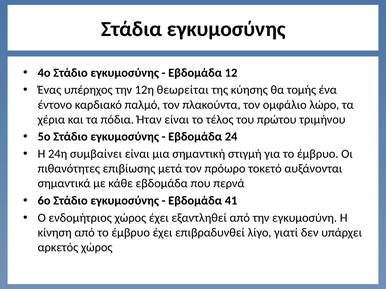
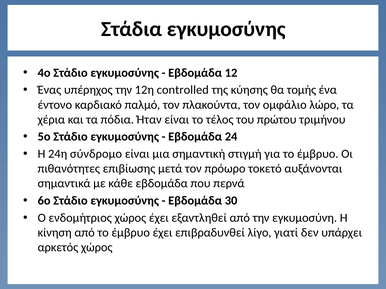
θεωρείται: θεωρείται -> controlled (183, 90)
συμβαίνει: συμβαίνει -> σύνδρομο (96, 154)
41: 41 -> 30 (231, 201)
